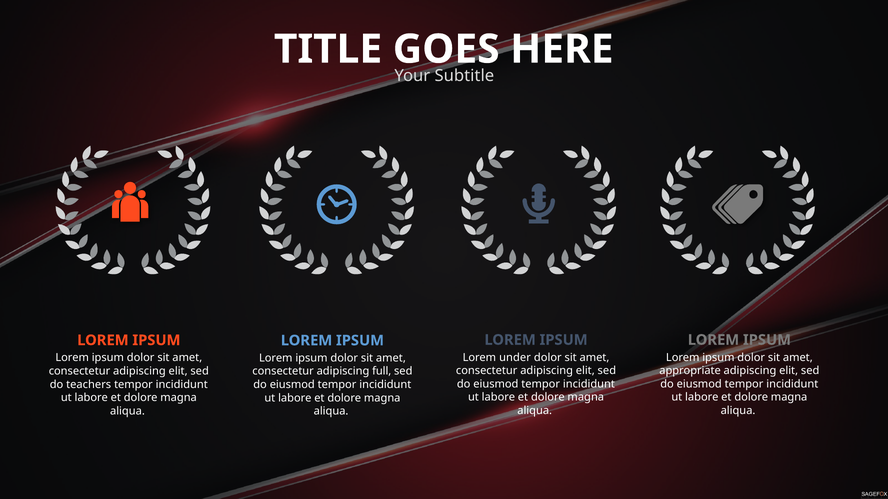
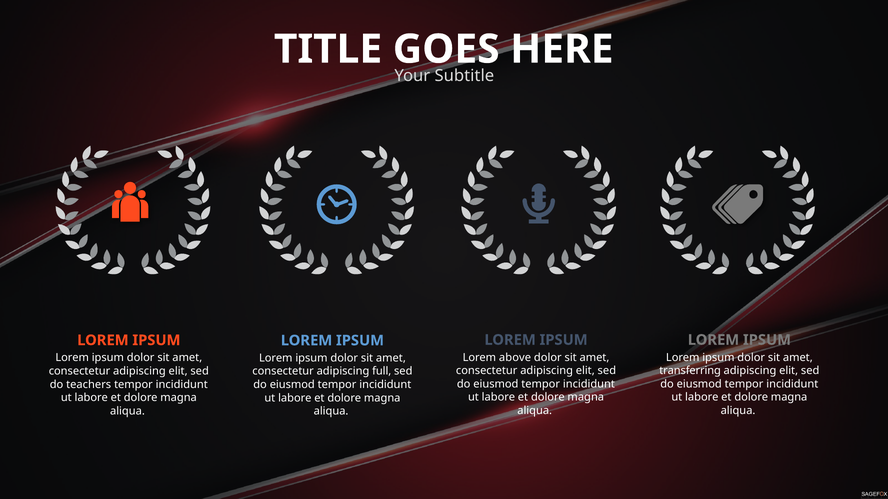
under: under -> above (515, 358)
appropriate: appropriate -> transferring (690, 371)
